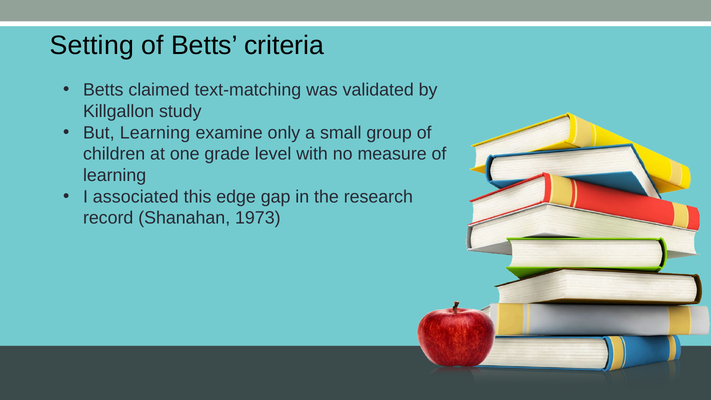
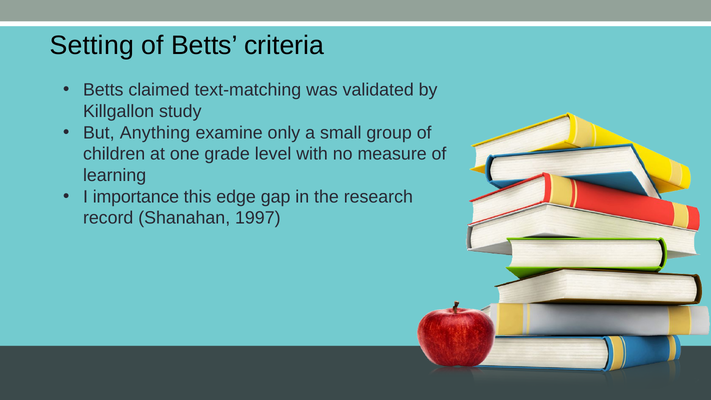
But Learning: Learning -> Anything (155, 133)
associated: associated -> importance (136, 197)
1973: 1973 -> 1997 (258, 218)
